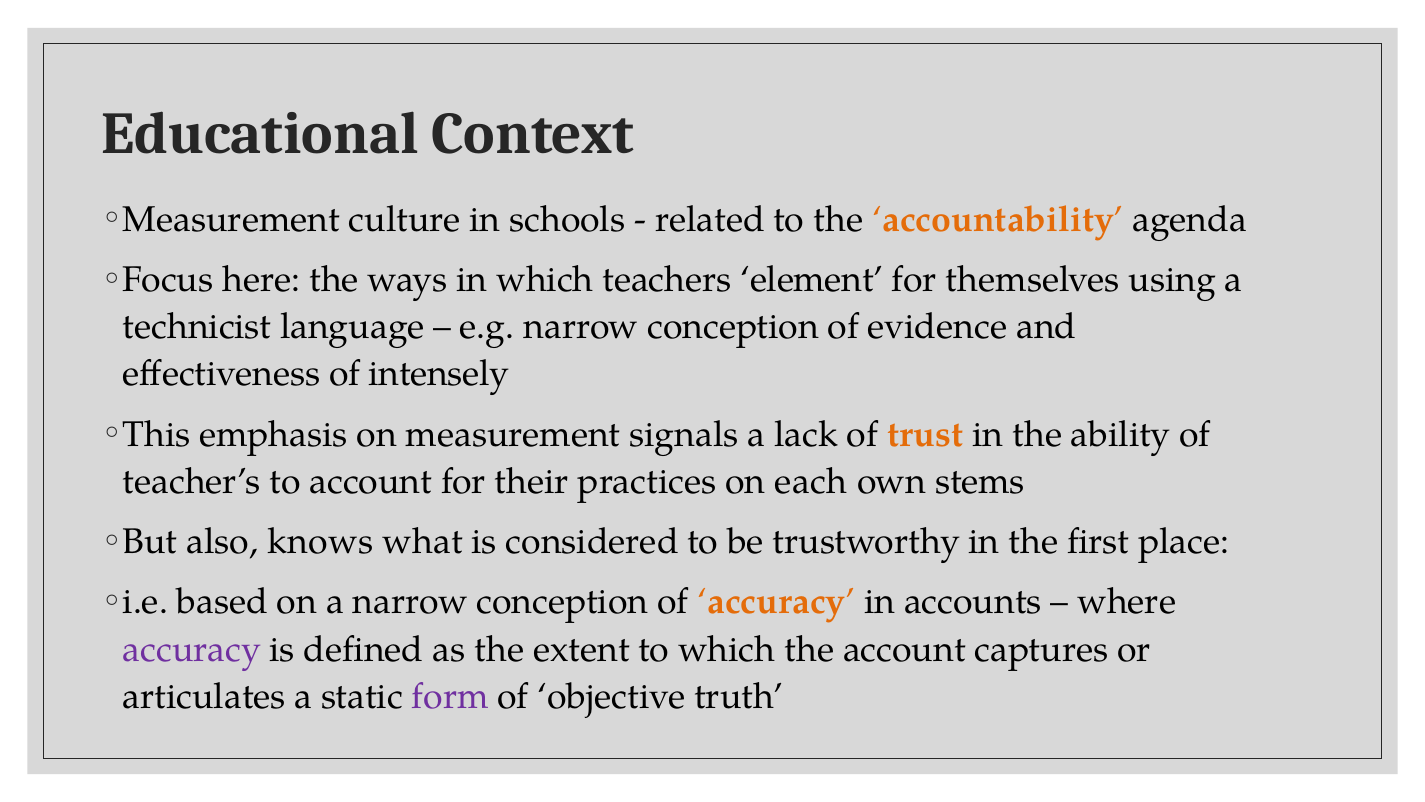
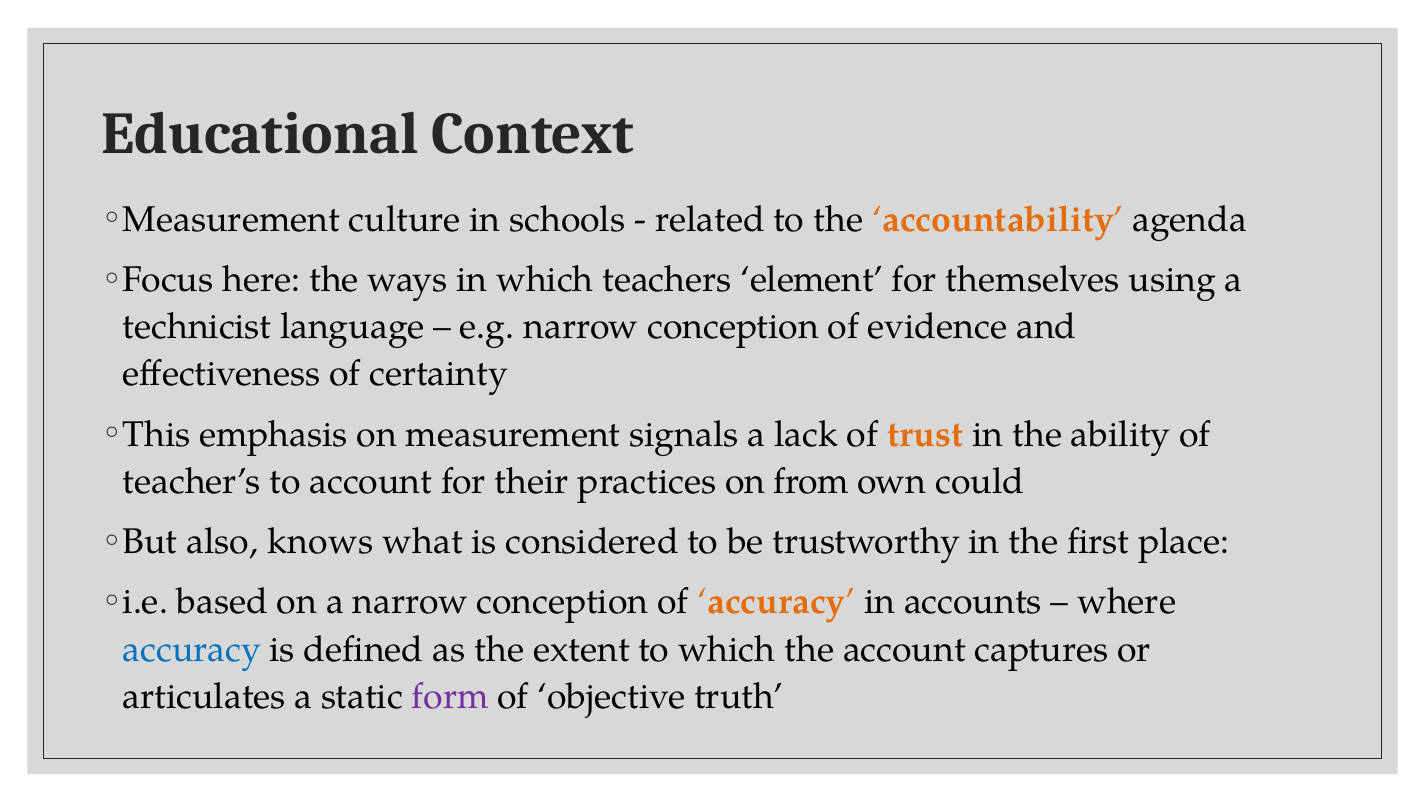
intensely: intensely -> certainty (439, 374)
each: each -> from (812, 481)
stems: stems -> could (980, 481)
accuracy colour: purple -> blue (192, 649)
